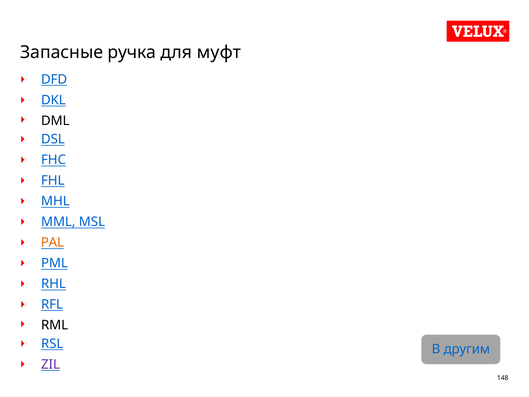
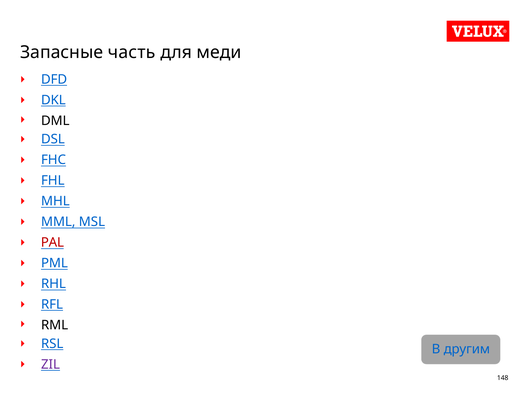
ручка: ручка -> часть (132, 52)
муфт: муфт -> меди (219, 52)
PAL colour: orange -> red (52, 242)
